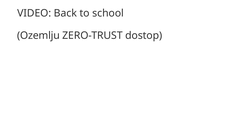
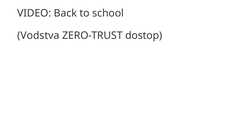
Ozemlju: Ozemlju -> Vodstva (38, 36)
